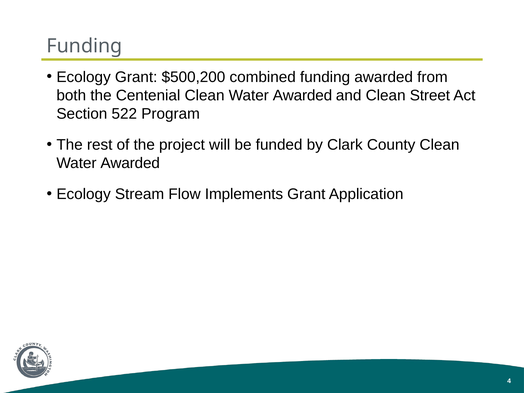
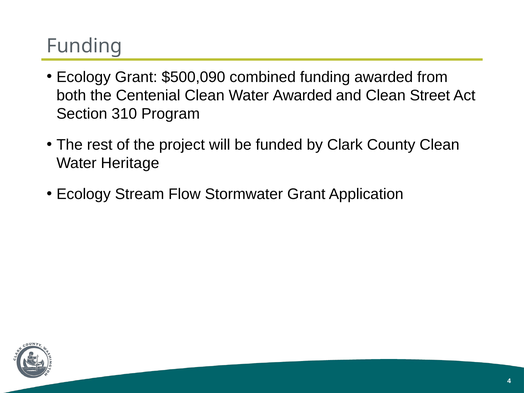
$500,200: $500,200 -> $500,090 (193, 77)
522: 522 -> 310 (124, 114)
Awarded: Awarded -> Heritage (130, 163)
Implements: Implements -> Stormwater (244, 194)
